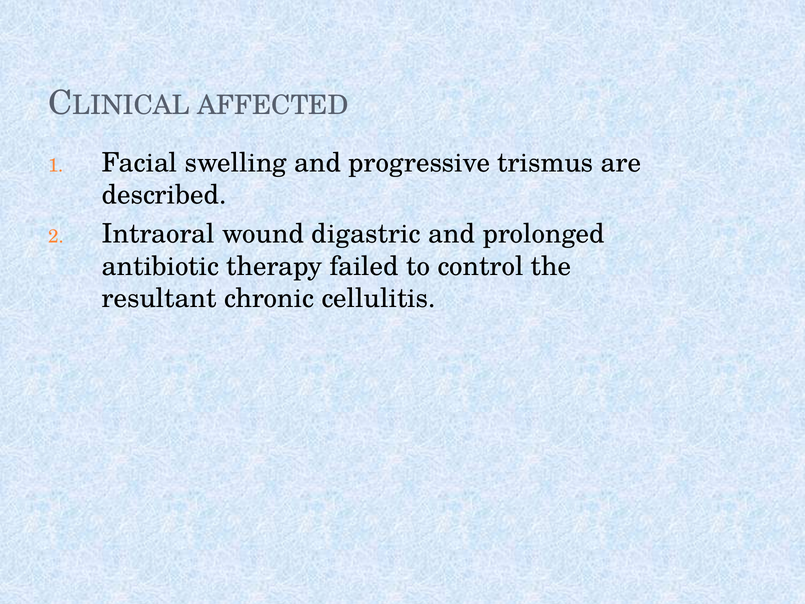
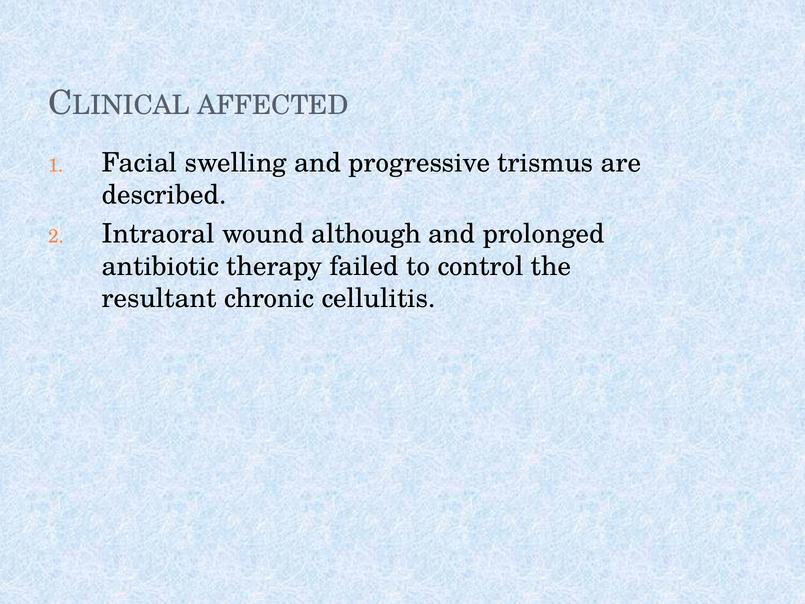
digastric: digastric -> although (366, 234)
